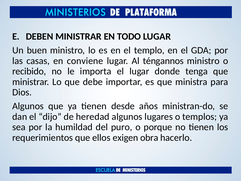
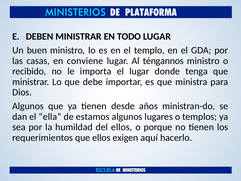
dijo: dijo -> ella (50, 117)
heredad: heredad -> estamos (93, 117)
del puro: puro -> ellos (122, 127)
obra: obra -> aquí (149, 137)
